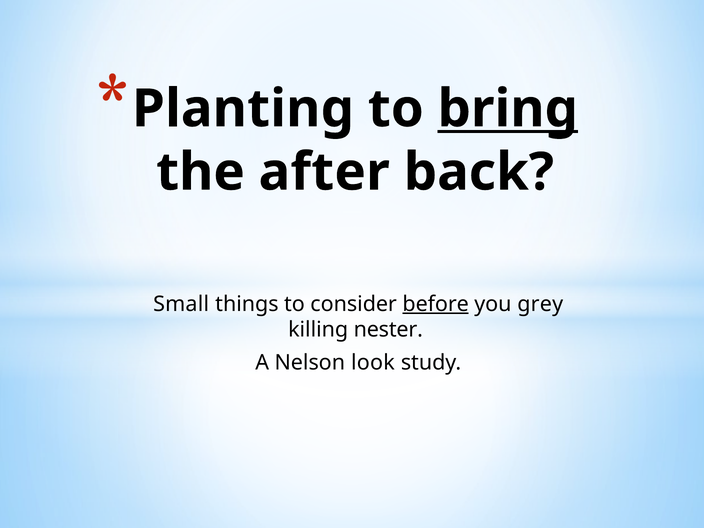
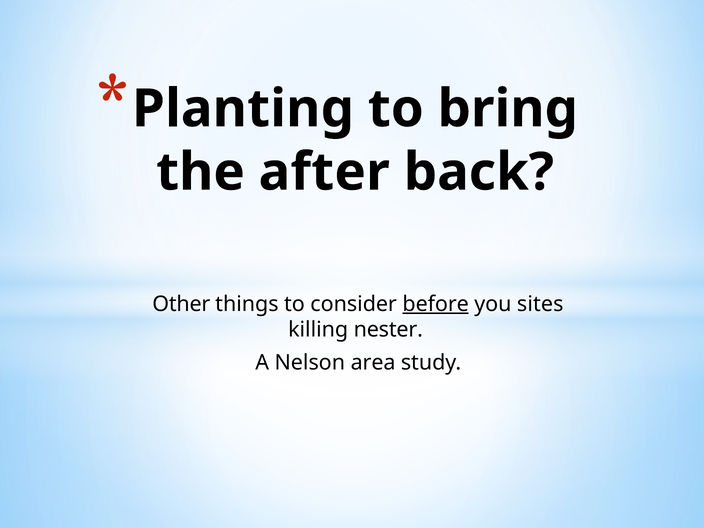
bring underline: present -> none (508, 109)
Small: Small -> Other (181, 304)
grey: grey -> sites (540, 304)
look: look -> area (373, 363)
